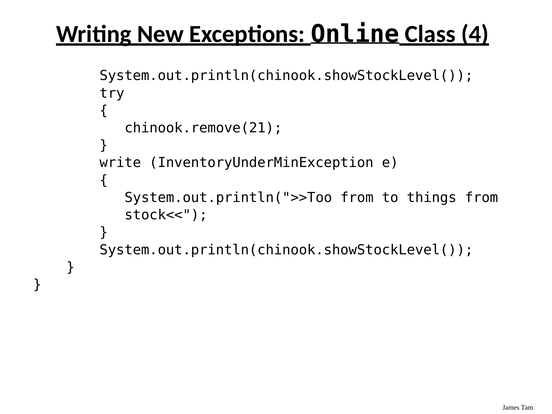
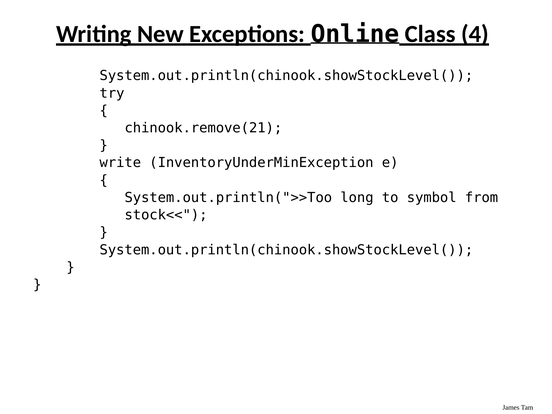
System.out.println(">>Too from: from -> long (357, 198)
things: things -> symbol (432, 198)
